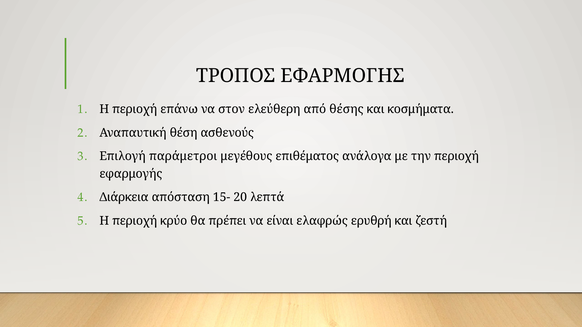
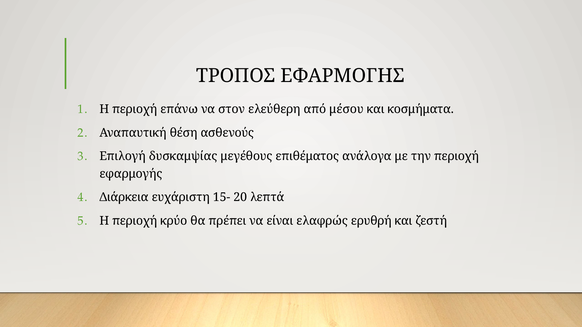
θέσης: θέσης -> μέσου (346, 109)
παράμετροι: παράμετροι -> δυσκαμψίας (183, 156)
απόσταση: απόσταση -> ευχάριστη (181, 197)
